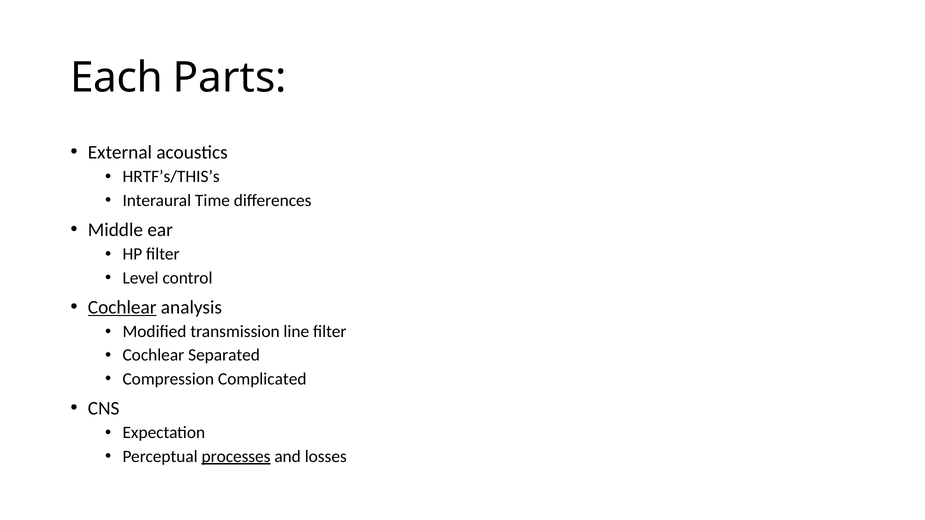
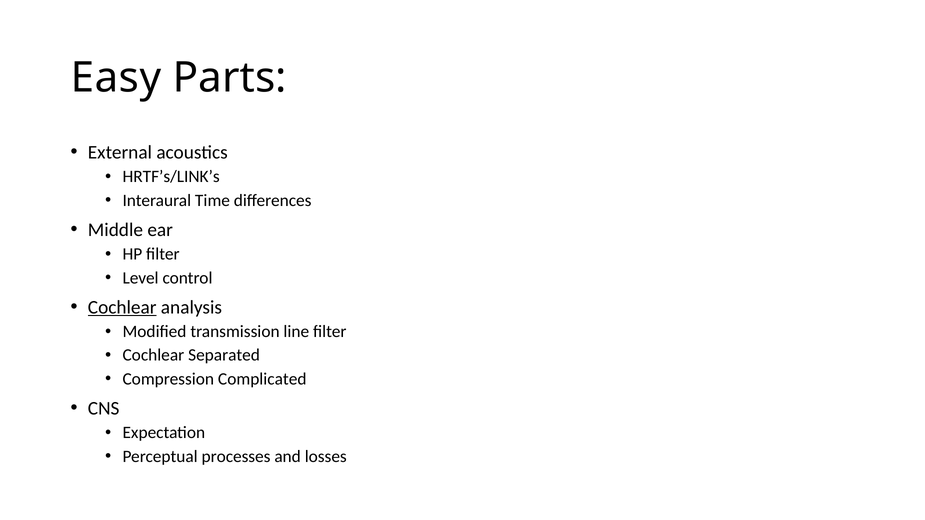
Each: Each -> Easy (116, 78)
HRTF’s/THIS’s: HRTF’s/THIS’s -> HRTF’s/LINK’s (171, 177)
processes underline: present -> none (236, 457)
